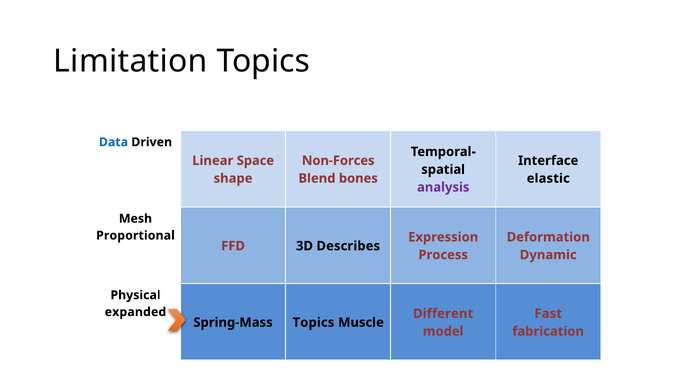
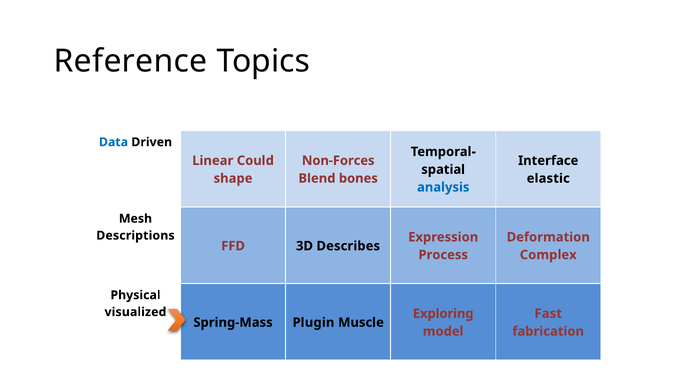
Limitation: Limitation -> Reference (131, 61)
Space: Space -> Could (255, 161)
analysis colour: purple -> blue (443, 187)
Proportional: Proportional -> Descriptions (135, 236)
Dynamic: Dynamic -> Complex (548, 255)
expanded: expanded -> visualized (135, 312)
Different: Different -> Exploring (443, 314)
Spring-Mass Topics: Topics -> Plugin (313, 323)
